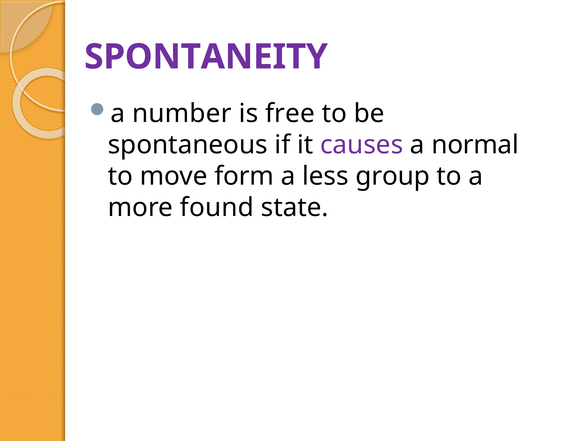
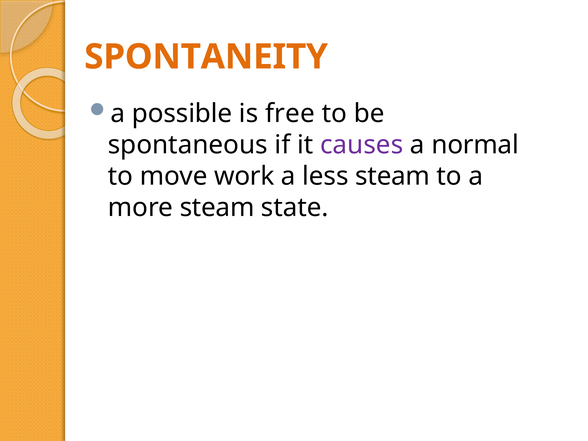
SPONTANEITY colour: purple -> orange (206, 57)
number: number -> possible (182, 114)
form: form -> work (244, 176)
less group: group -> steam (393, 176)
more found: found -> steam (217, 208)
